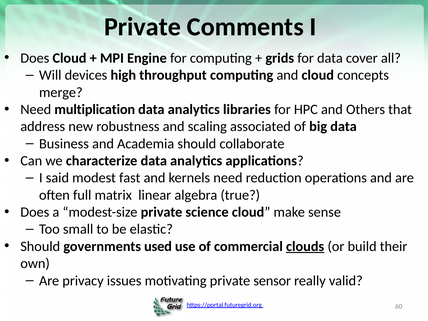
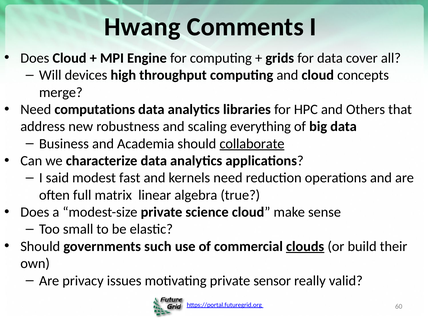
Private: Private -> Hwang (142, 27)
multiplication: multiplication -> computations (95, 109)
associated: associated -> everything (260, 127)
collaborate underline: none -> present (252, 144)
used: used -> such (158, 246)
